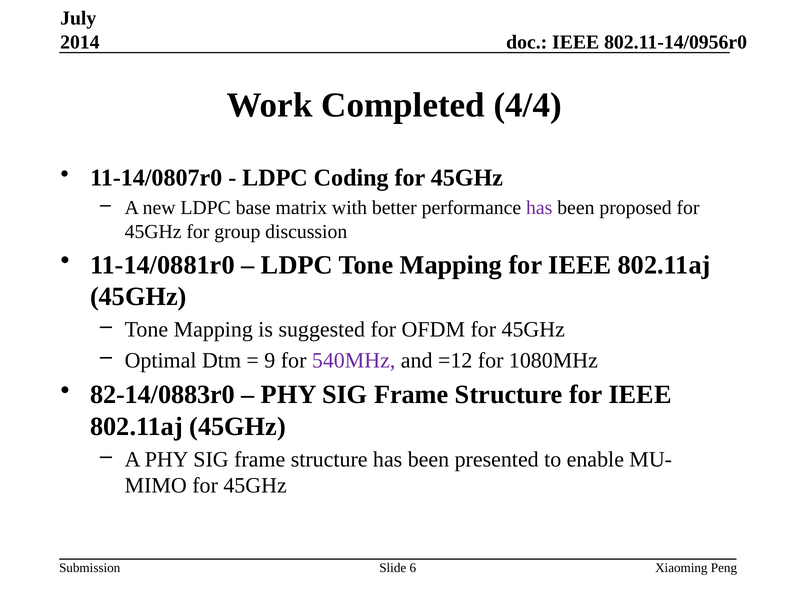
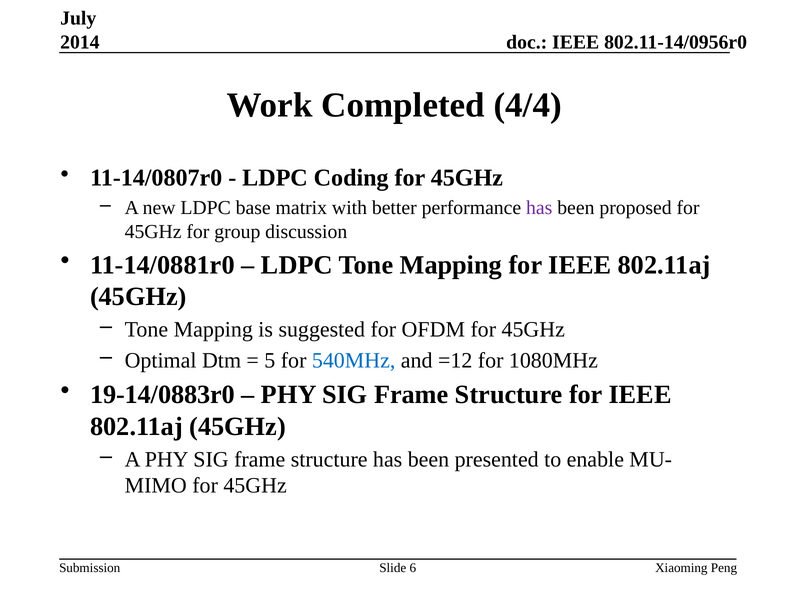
9: 9 -> 5 (270, 360)
540MHz colour: purple -> blue (354, 360)
82-14/0883r0: 82-14/0883r0 -> 19-14/0883r0 (162, 395)
